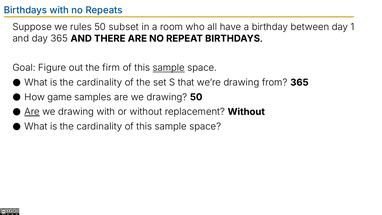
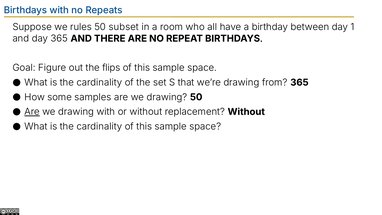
firm: firm -> flips (111, 68)
sample underline: present -> none (169, 68)
game: game -> some (60, 97)
